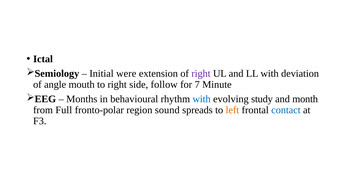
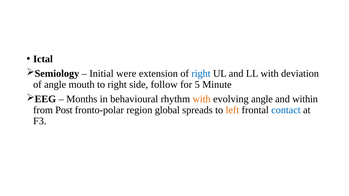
right colour: purple -> blue (201, 74)
7: 7 -> 5 (197, 85)
with colour: blue -> orange (202, 99)
evolving study: study -> angle (262, 99)
month: month -> within (305, 99)
Full: Full -> Post (64, 110)
sound: sound -> global (167, 110)
